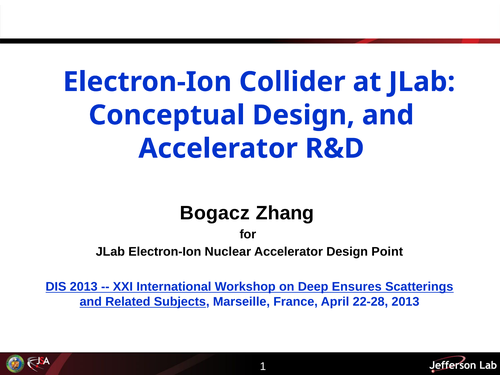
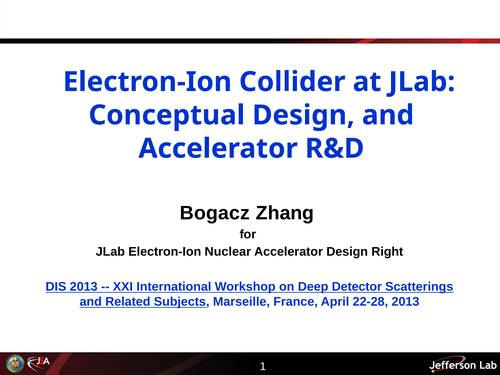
Point: Point -> Right (387, 252)
Ensures: Ensures -> Detector (357, 287)
